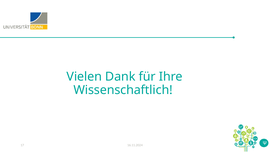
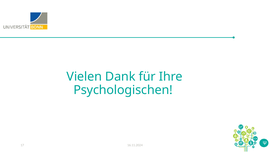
Wissenschaftlich: Wissenschaftlich -> Psychologischen (123, 90)
